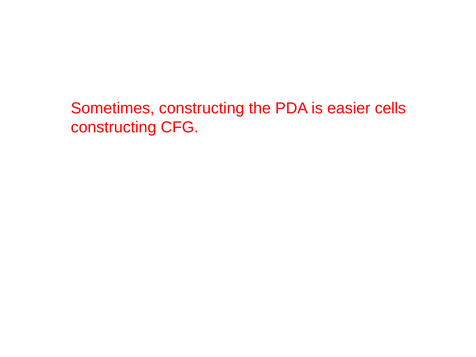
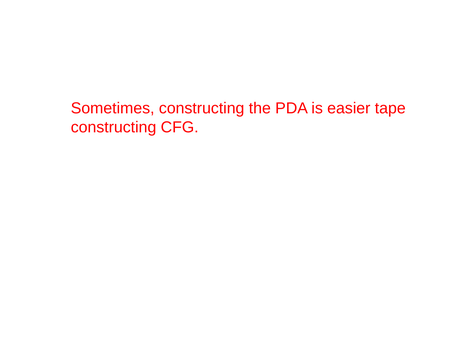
cells: cells -> tape (390, 108)
